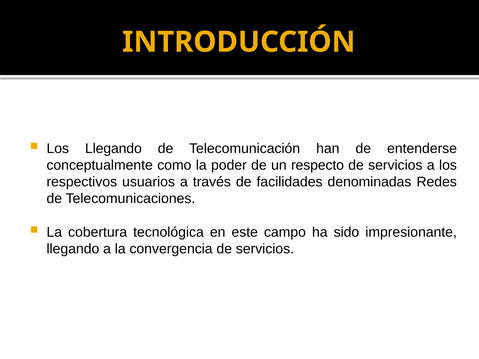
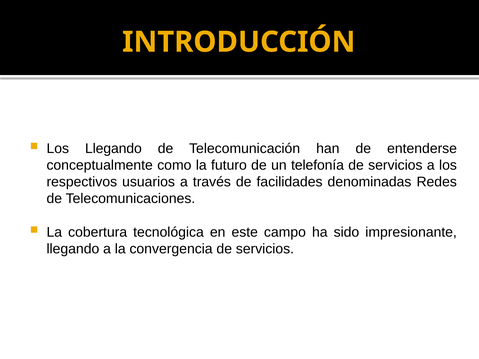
poder: poder -> futuro (229, 165)
respecto: respecto -> telefonía (318, 165)
